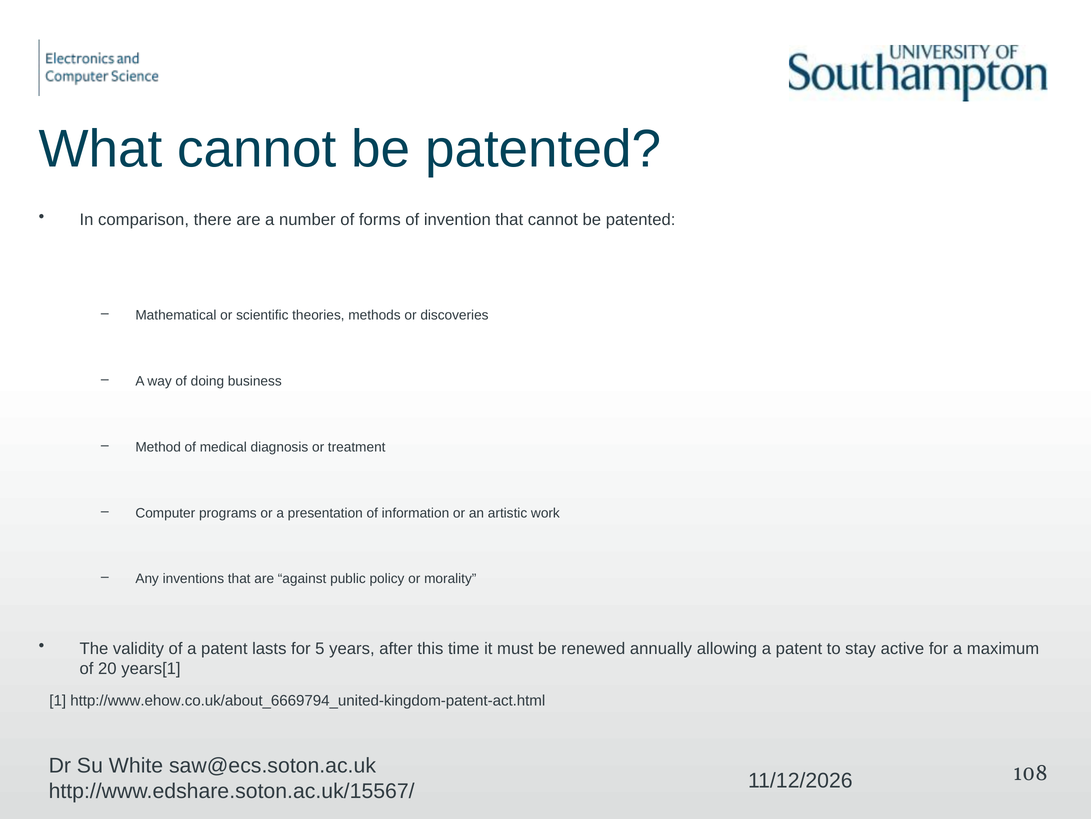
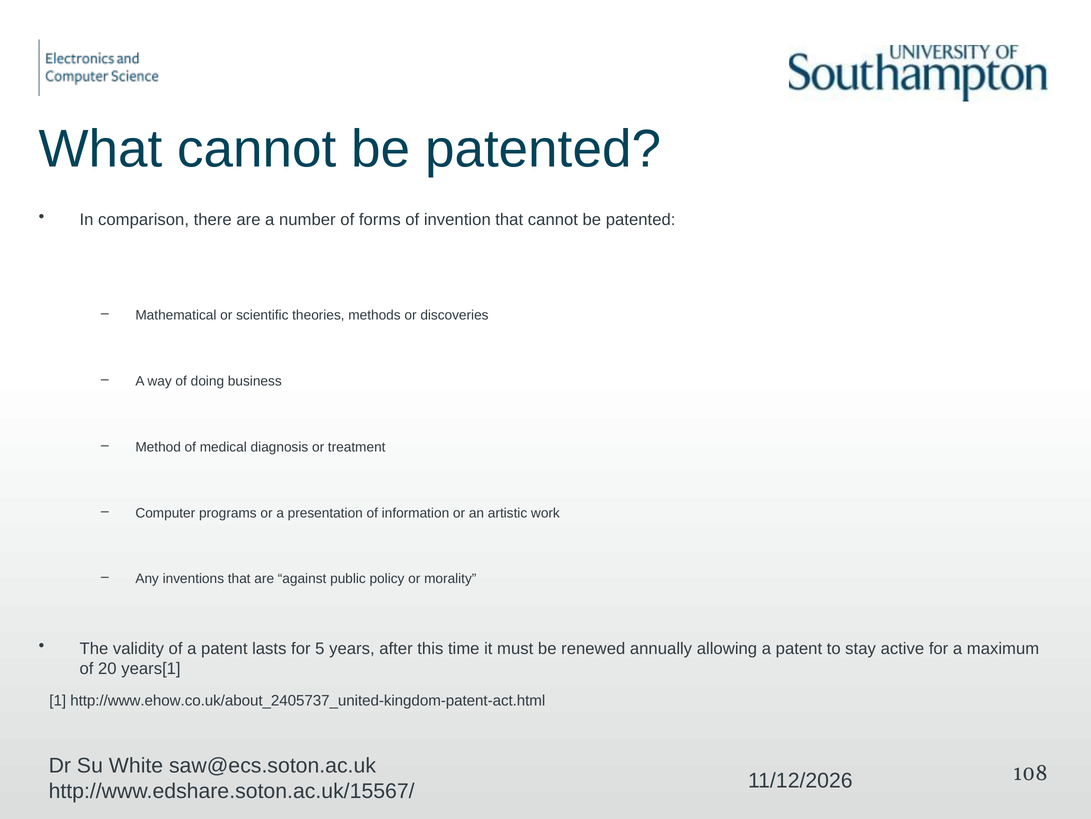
http://www.ehow.co.uk/about_6669794_united-kingdom-patent-act.html: http://www.ehow.co.uk/about_6669794_united-kingdom-patent-act.html -> http://www.ehow.co.uk/about_2405737_united-kingdom-patent-act.html (308, 700)
